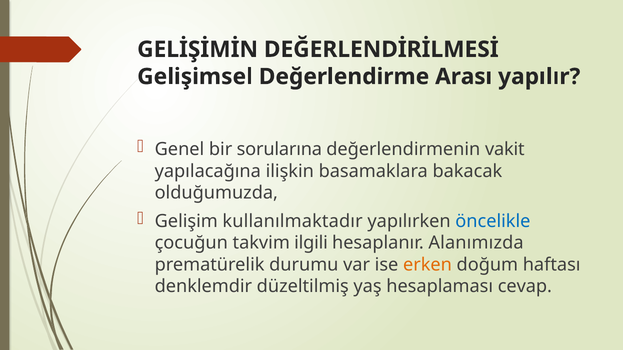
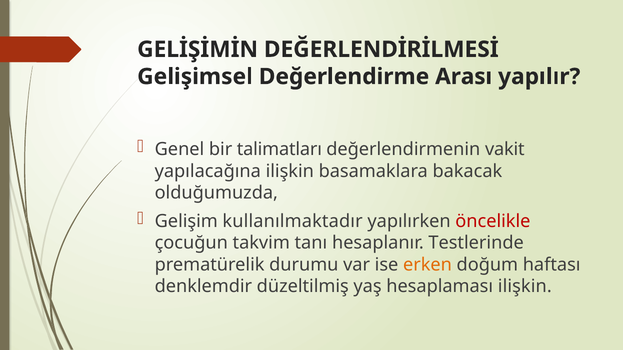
sorularına: sorularına -> talimatları (279, 150)
öncelikle colour: blue -> red (493, 221)
ilgili: ilgili -> tanı (311, 243)
Alanımızda: Alanımızda -> Testlerinde (476, 243)
hesaplaması cevap: cevap -> ilişkin (525, 287)
